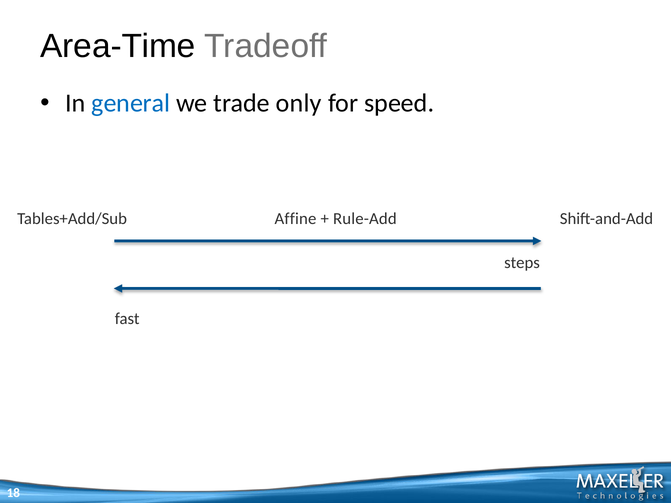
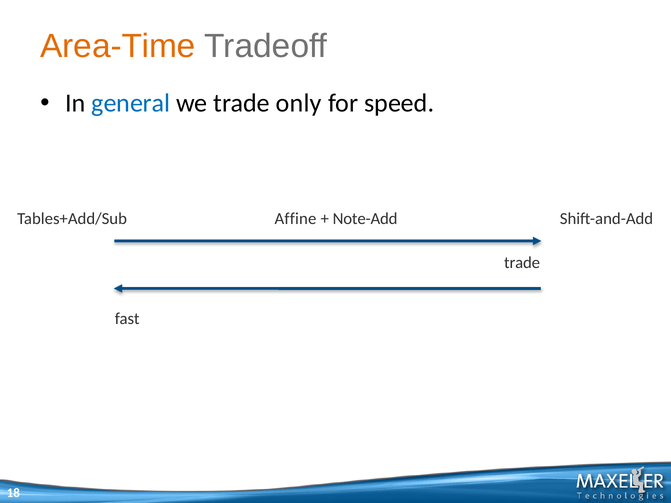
Area-Time colour: black -> orange (118, 46)
Rule-Add: Rule-Add -> Note-Add (365, 219)
steps: steps -> trade (522, 263)
